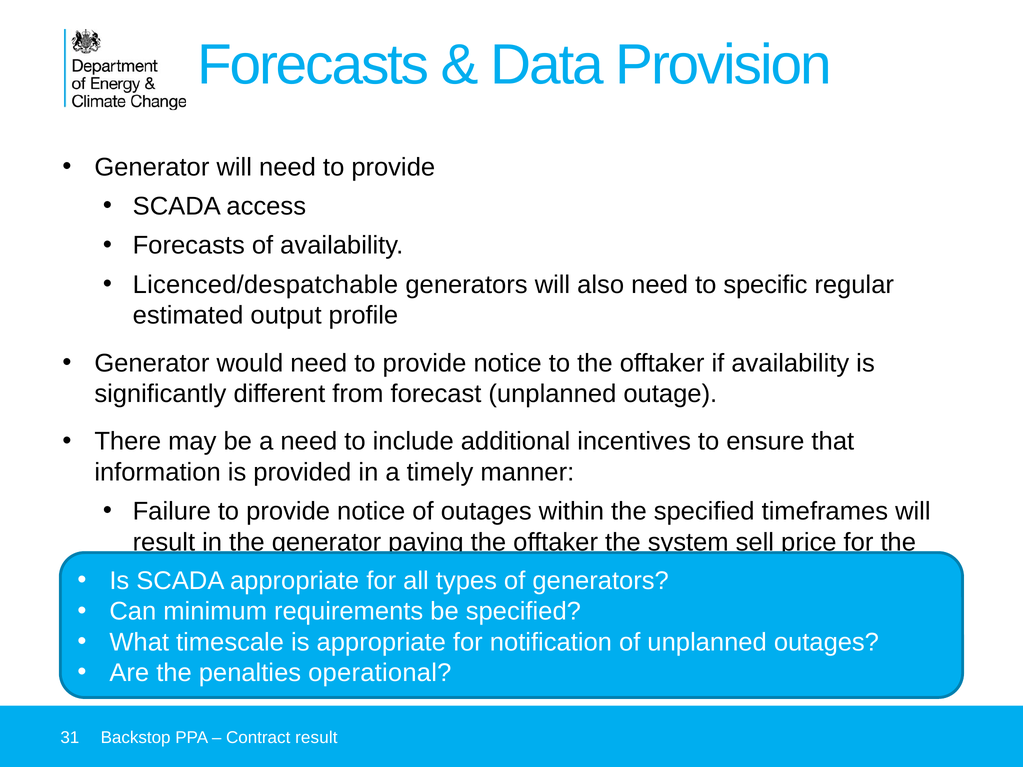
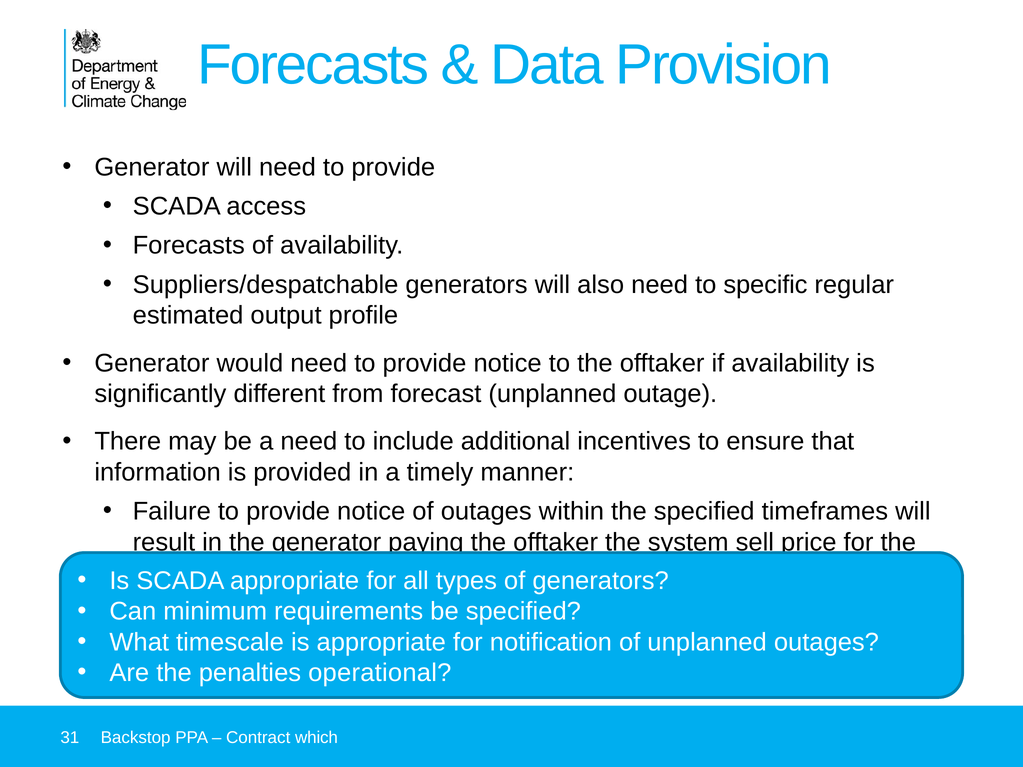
Licenced/despatchable: Licenced/despatchable -> Suppliers/despatchable (266, 285)
Contract result: result -> which (317, 738)
